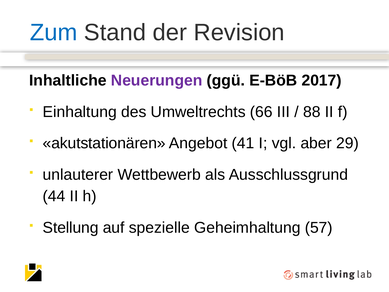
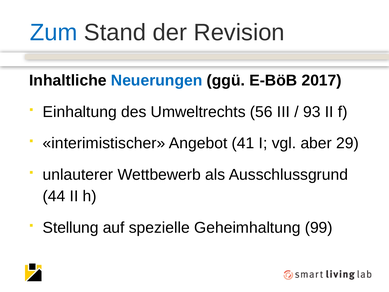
Neuerungen colour: purple -> blue (157, 80)
66: 66 -> 56 (261, 112)
88: 88 -> 93 (312, 112)
akutstationären: akutstationären -> interimistischer (104, 143)
57: 57 -> 99 (319, 227)
